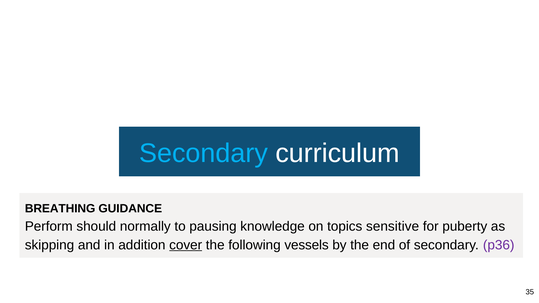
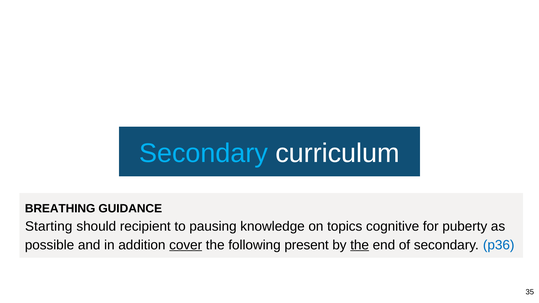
Perform: Perform -> Starting (49, 226)
normally: normally -> recipient (145, 226)
sensitive: sensitive -> cognitive (393, 226)
skipping: skipping -> possible (50, 245)
vessels: vessels -> present (307, 245)
the underline: none -> present (360, 245)
p36 colour: purple -> blue (499, 245)
